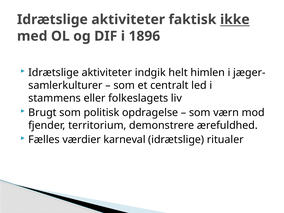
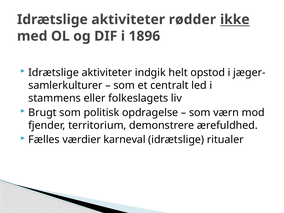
faktisk: faktisk -> rødder (192, 20)
himlen: himlen -> opstod (208, 73)
